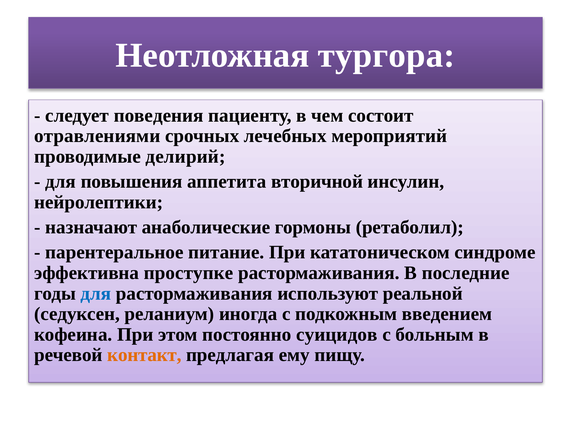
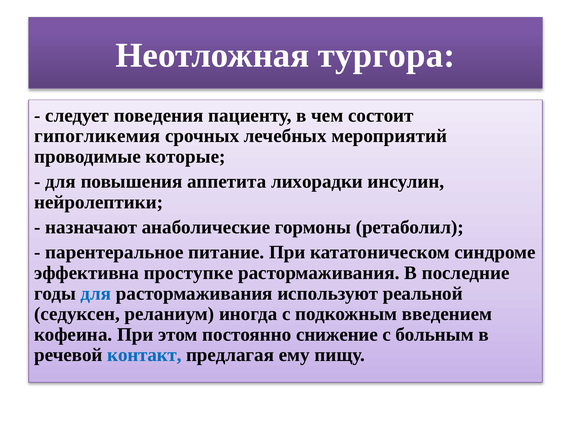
отравлениями: отравлениями -> гипогликемия (97, 136)
делирий: делирий -> которые (186, 157)
вторичной: вторичной -> лихорадки (317, 182)
суицидов: суицидов -> снижение (337, 335)
контакт colour: orange -> blue (144, 355)
